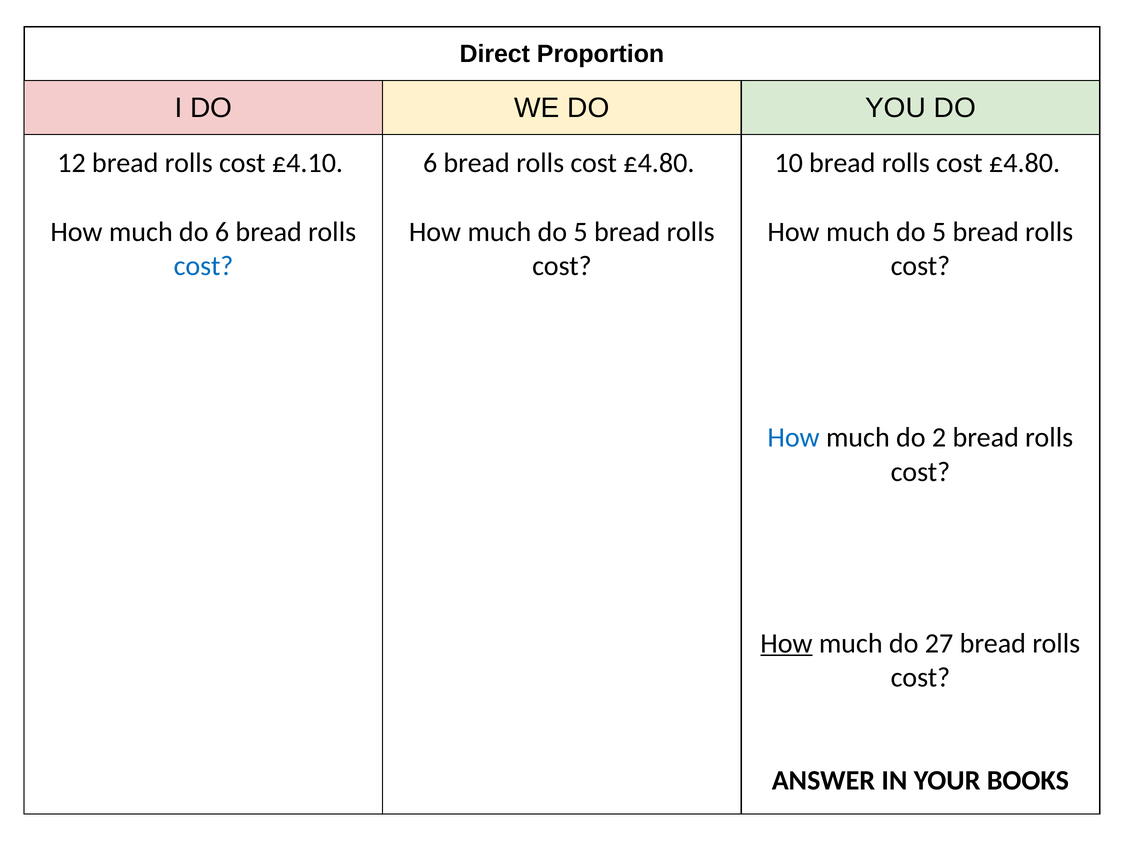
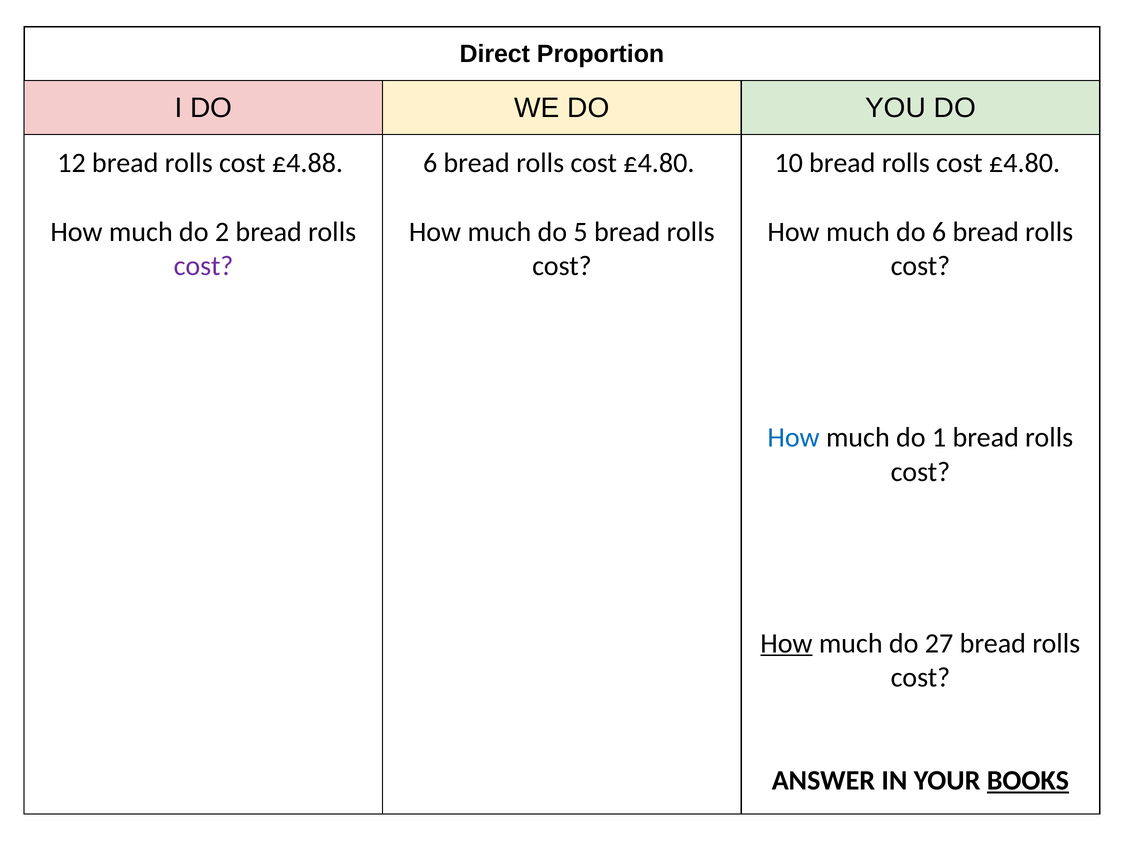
£4.10: £4.10 -> £4.88 (308, 163)
much do 6: 6 -> 2 (222, 232)
5: 5 -> 6 (939, 232)
cost colour: blue -> purple (203, 266)
2: 2 -> 1 (939, 438)
BOOKS underline: none -> present (1028, 780)
